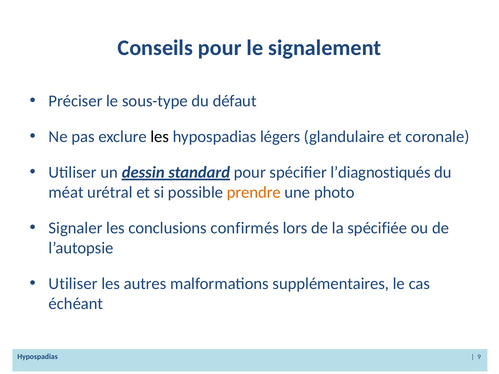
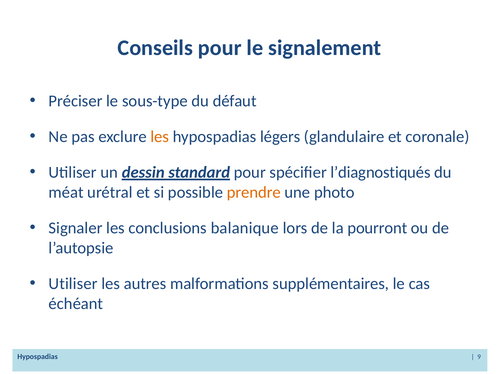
les colour: black -> orange (160, 137)
confirmés: confirmés -> balanique (245, 228)
spécifiée: spécifiée -> pourront (377, 228)
